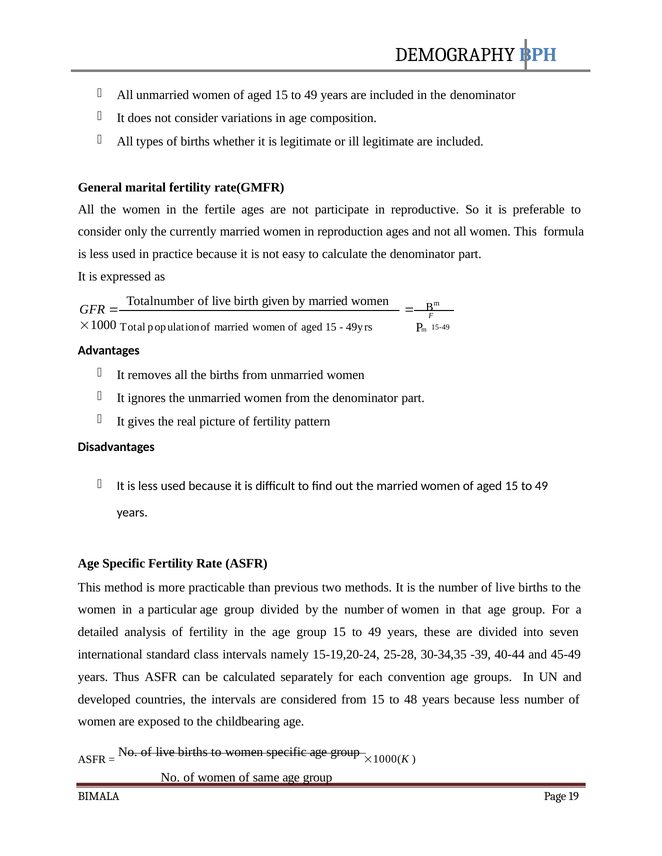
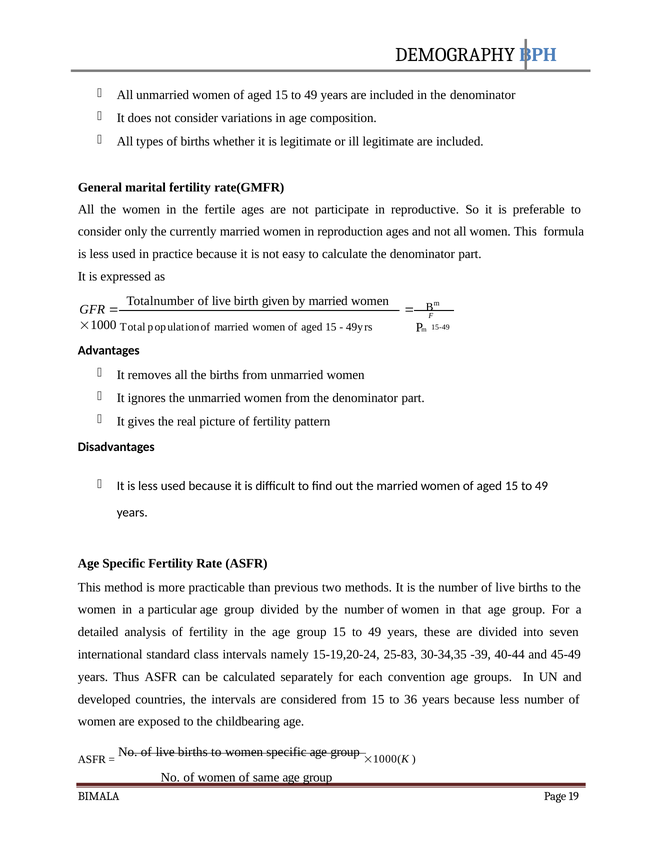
25-28: 25-28 -> 25-83 (400, 655)
48: 48 -> 36 (411, 700)
